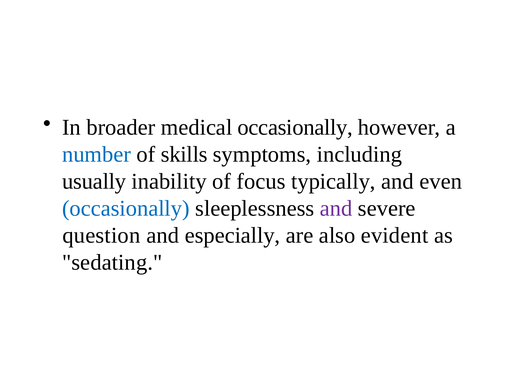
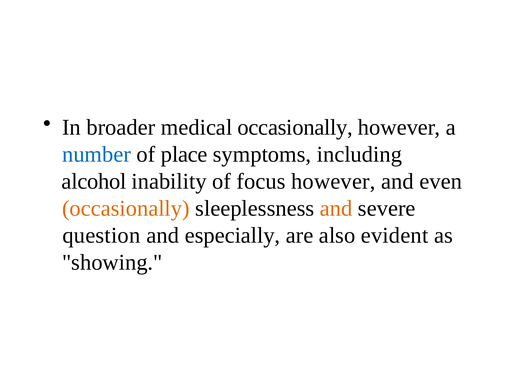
skills: skills -> place (184, 155)
usually: usually -> alcohol (94, 182)
focus typically: typically -> however (333, 182)
occasionally colour: blue -> orange (126, 209)
and colour: purple -> orange (336, 209)
sedating: sedating -> showing (112, 263)
